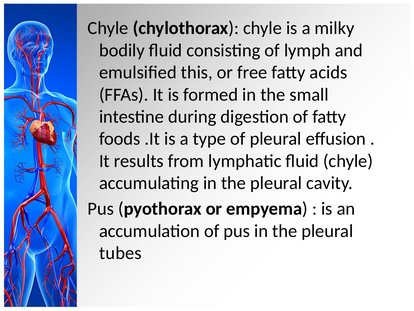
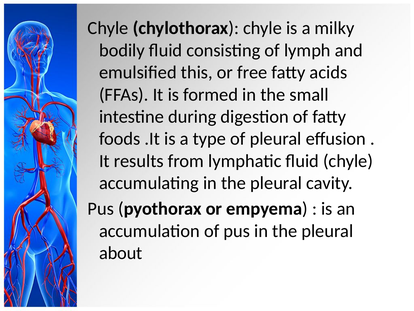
tubes: tubes -> about (121, 253)
